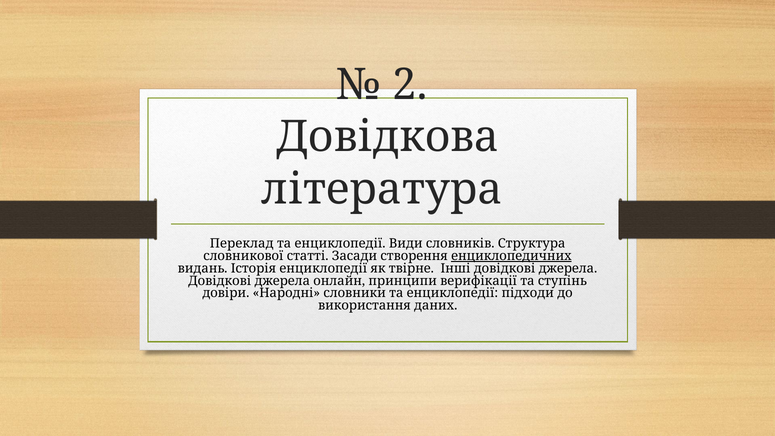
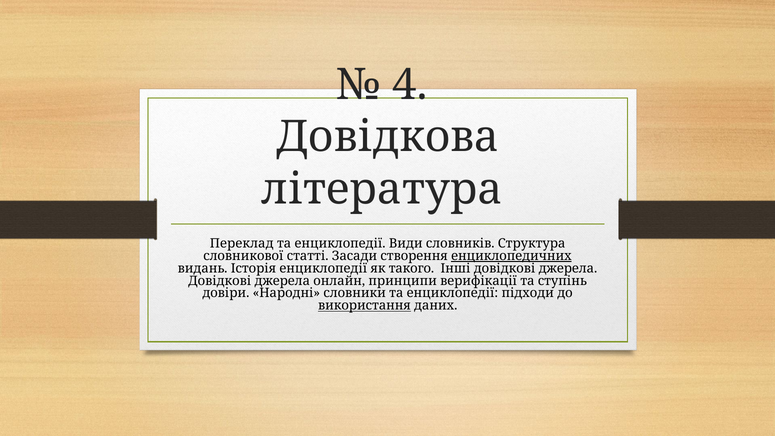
2: 2 -> 4 (410, 85)
твірне: твірне -> такого (411, 268)
використання underline: none -> present (364, 306)
